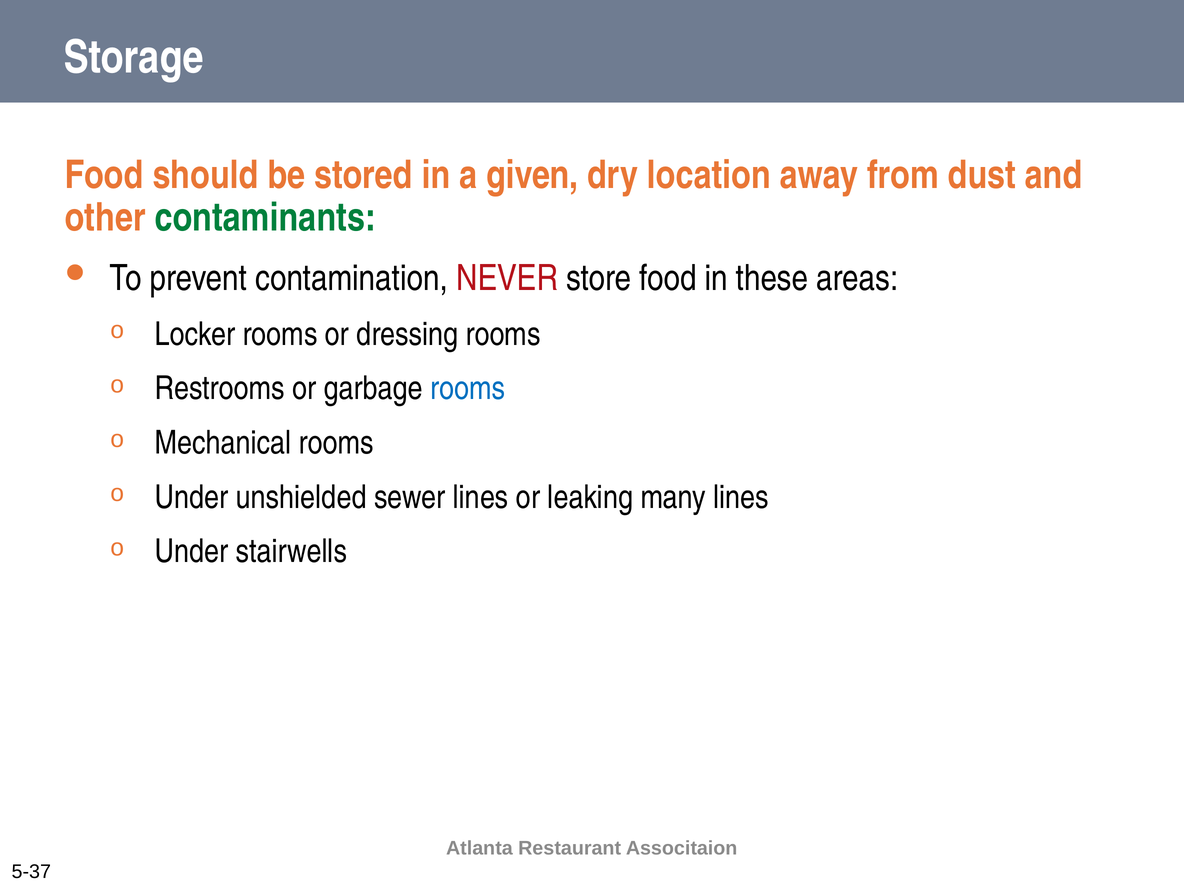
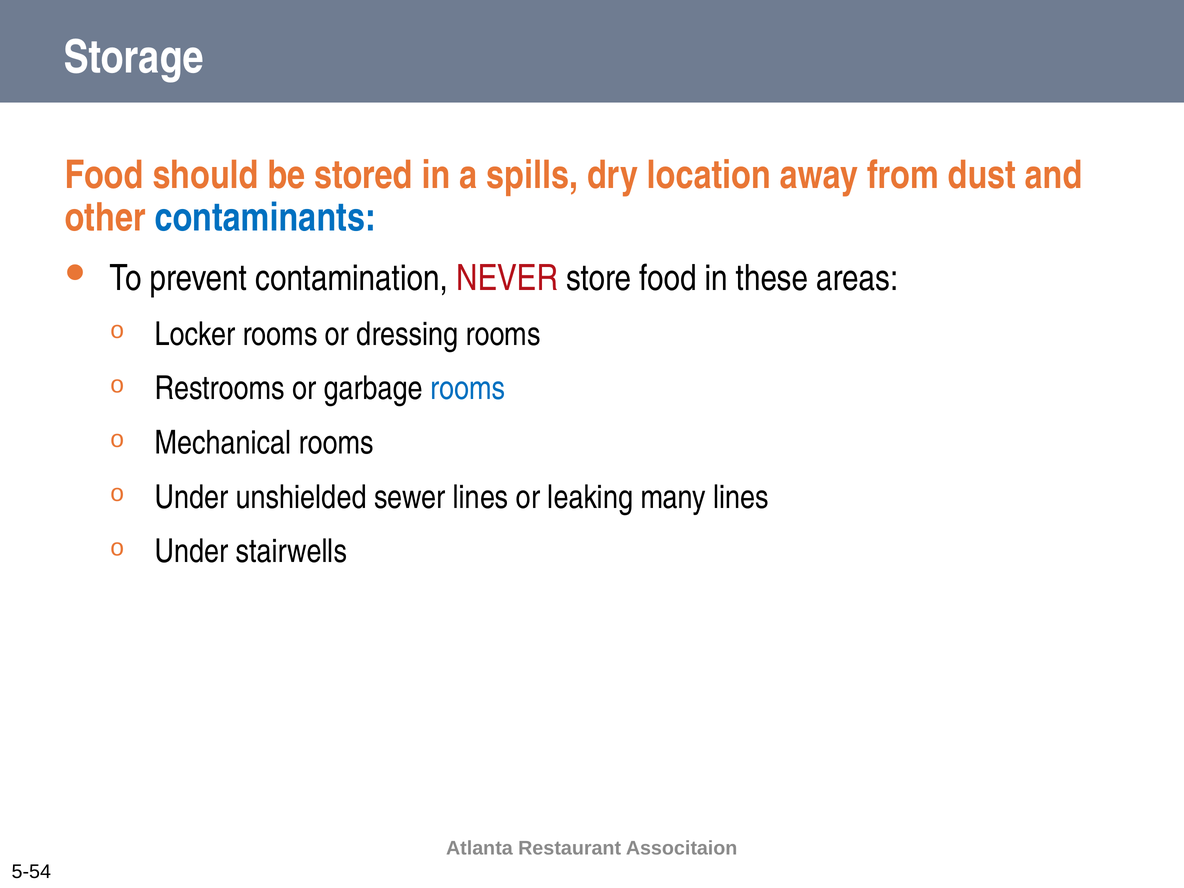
given: given -> spills (532, 175)
contaminants colour: green -> blue (265, 218)
5-37: 5-37 -> 5-54 (31, 872)
